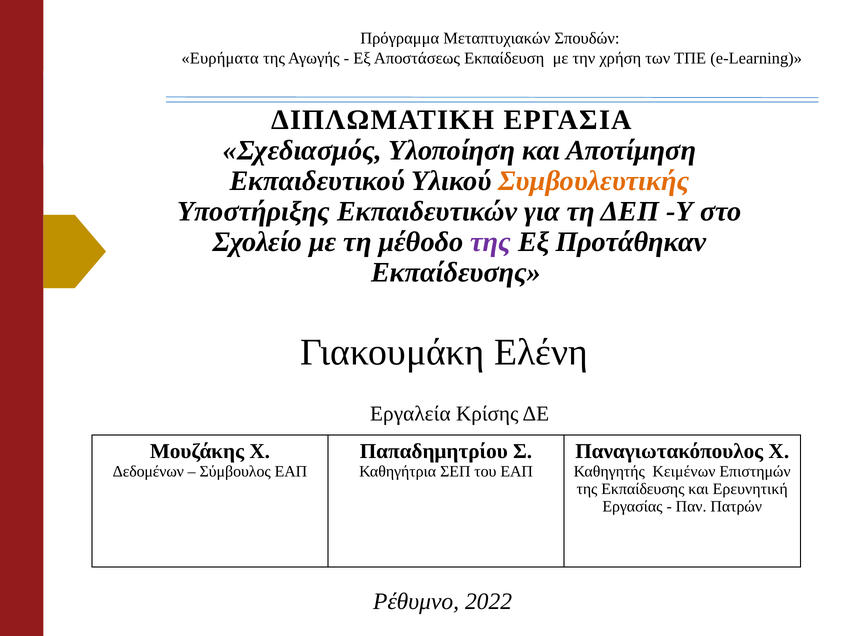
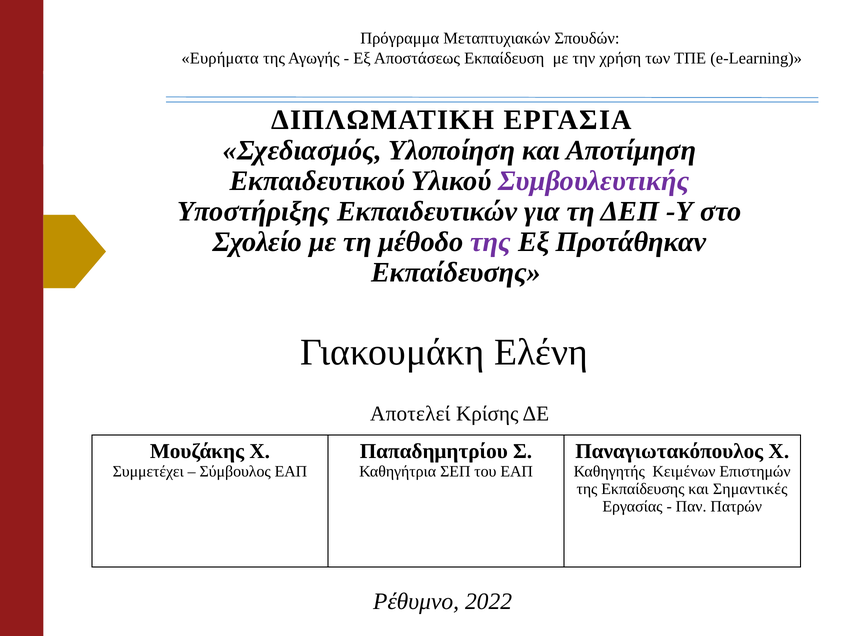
Συμβουλευτικής colour: orange -> purple (594, 181)
Εργαλεία: Εργαλεία -> Αποτελεί (410, 414)
Δεδομένων: Δεδομένων -> Συμμετέχει (148, 472)
Ερευνητική: Ερευνητική -> Σημαντικές (750, 489)
